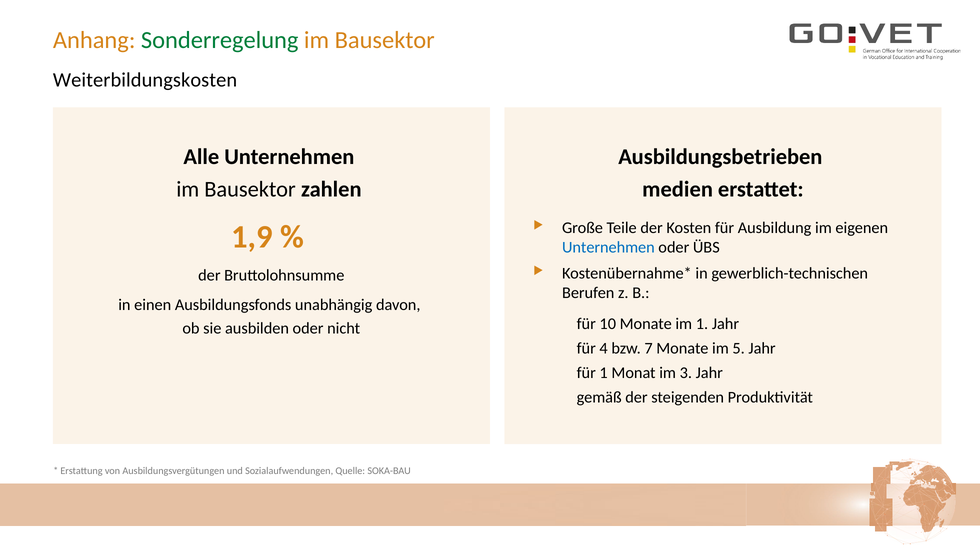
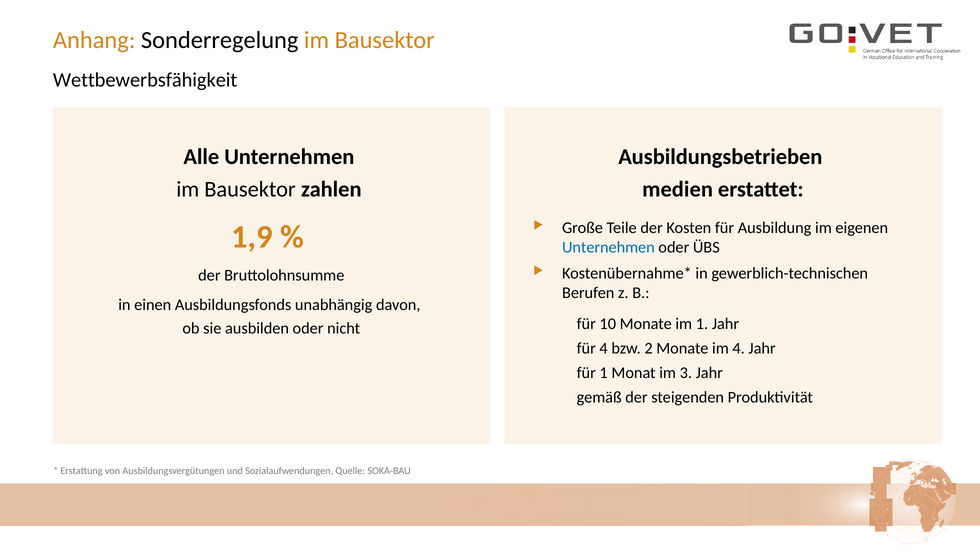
Sonderregelung colour: green -> black (220, 40)
Weiterbildungskosten: Weiterbildungskosten -> Wettbewerbsfähigkeit (145, 80)
7: 7 -> 2 (649, 348)
im 5: 5 -> 4 (739, 348)
